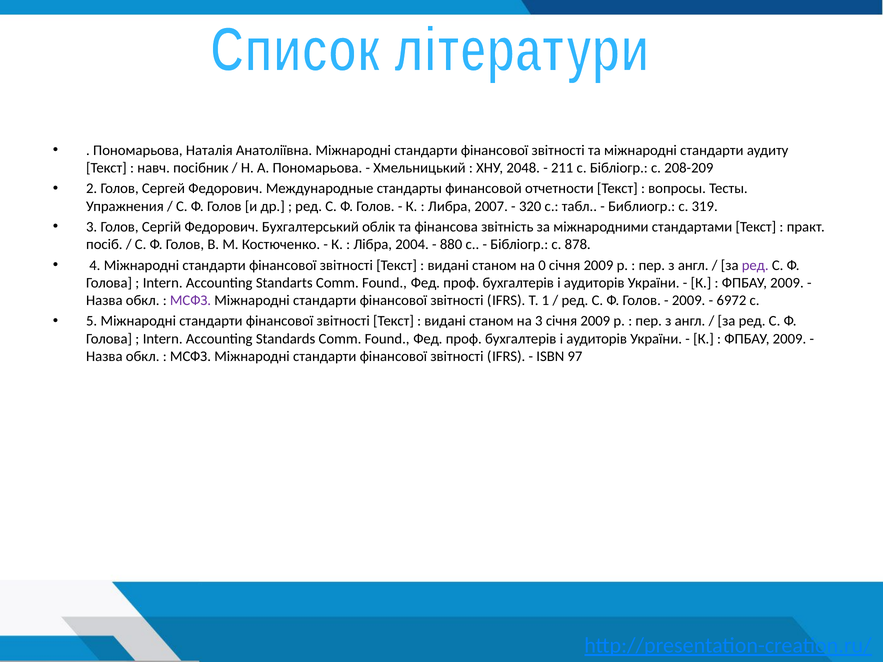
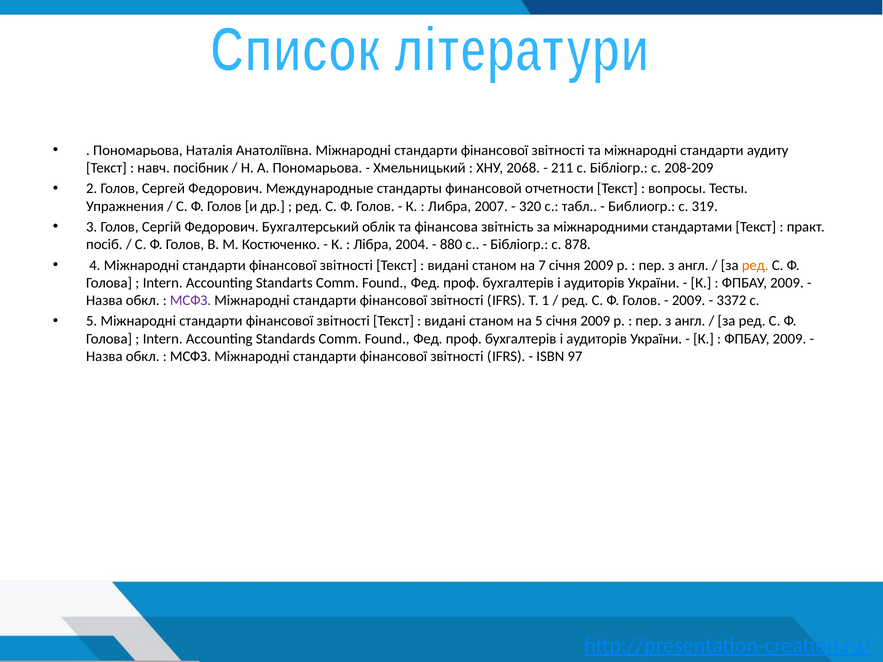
2048: 2048 -> 2068 (523, 168)
0: 0 -> 7 (542, 265)
ред colour: purple -> orange (755, 265)
6972: 6972 -> 3372 (731, 301)
на 3: 3 -> 5 (539, 321)
